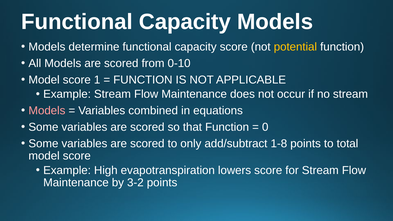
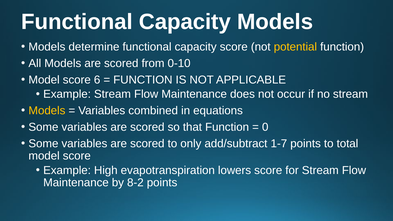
1: 1 -> 6 (97, 80)
Models colour: pink -> yellow (47, 111)
1-8: 1-8 -> 1-7 (279, 144)
3-2: 3-2 -> 8-2 (135, 183)
